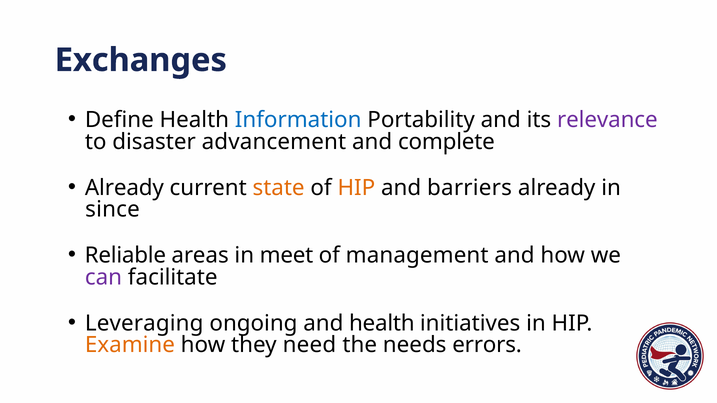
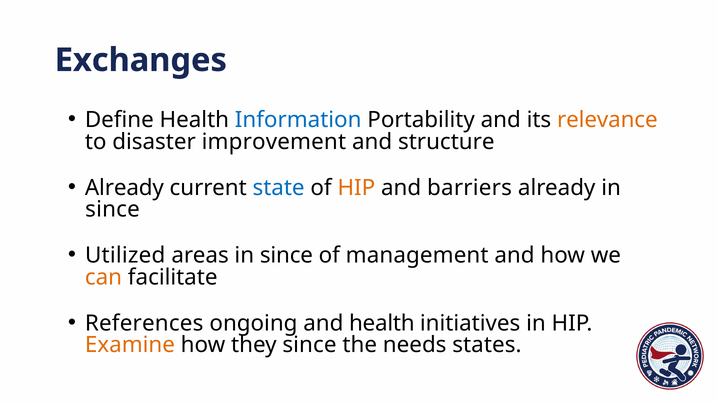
relevance colour: purple -> orange (607, 120)
advancement: advancement -> improvement (274, 142)
complete: complete -> structure (446, 142)
state colour: orange -> blue (279, 188)
Reliable: Reliable -> Utilized (125, 256)
areas in meet: meet -> since (286, 256)
can colour: purple -> orange (103, 277)
Leveraging: Leveraging -> References (144, 323)
they need: need -> since (309, 345)
errors: errors -> states (487, 345)
